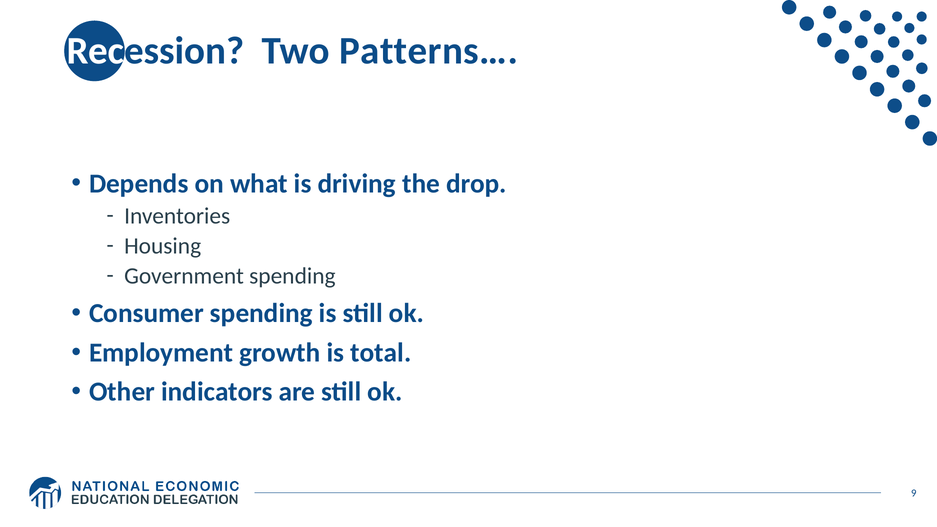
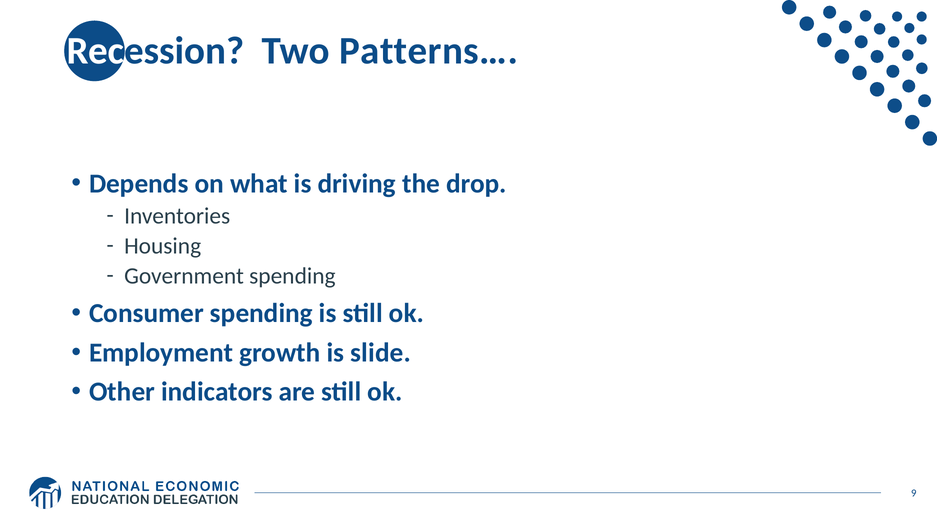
total: total -> slide (381, 353)
